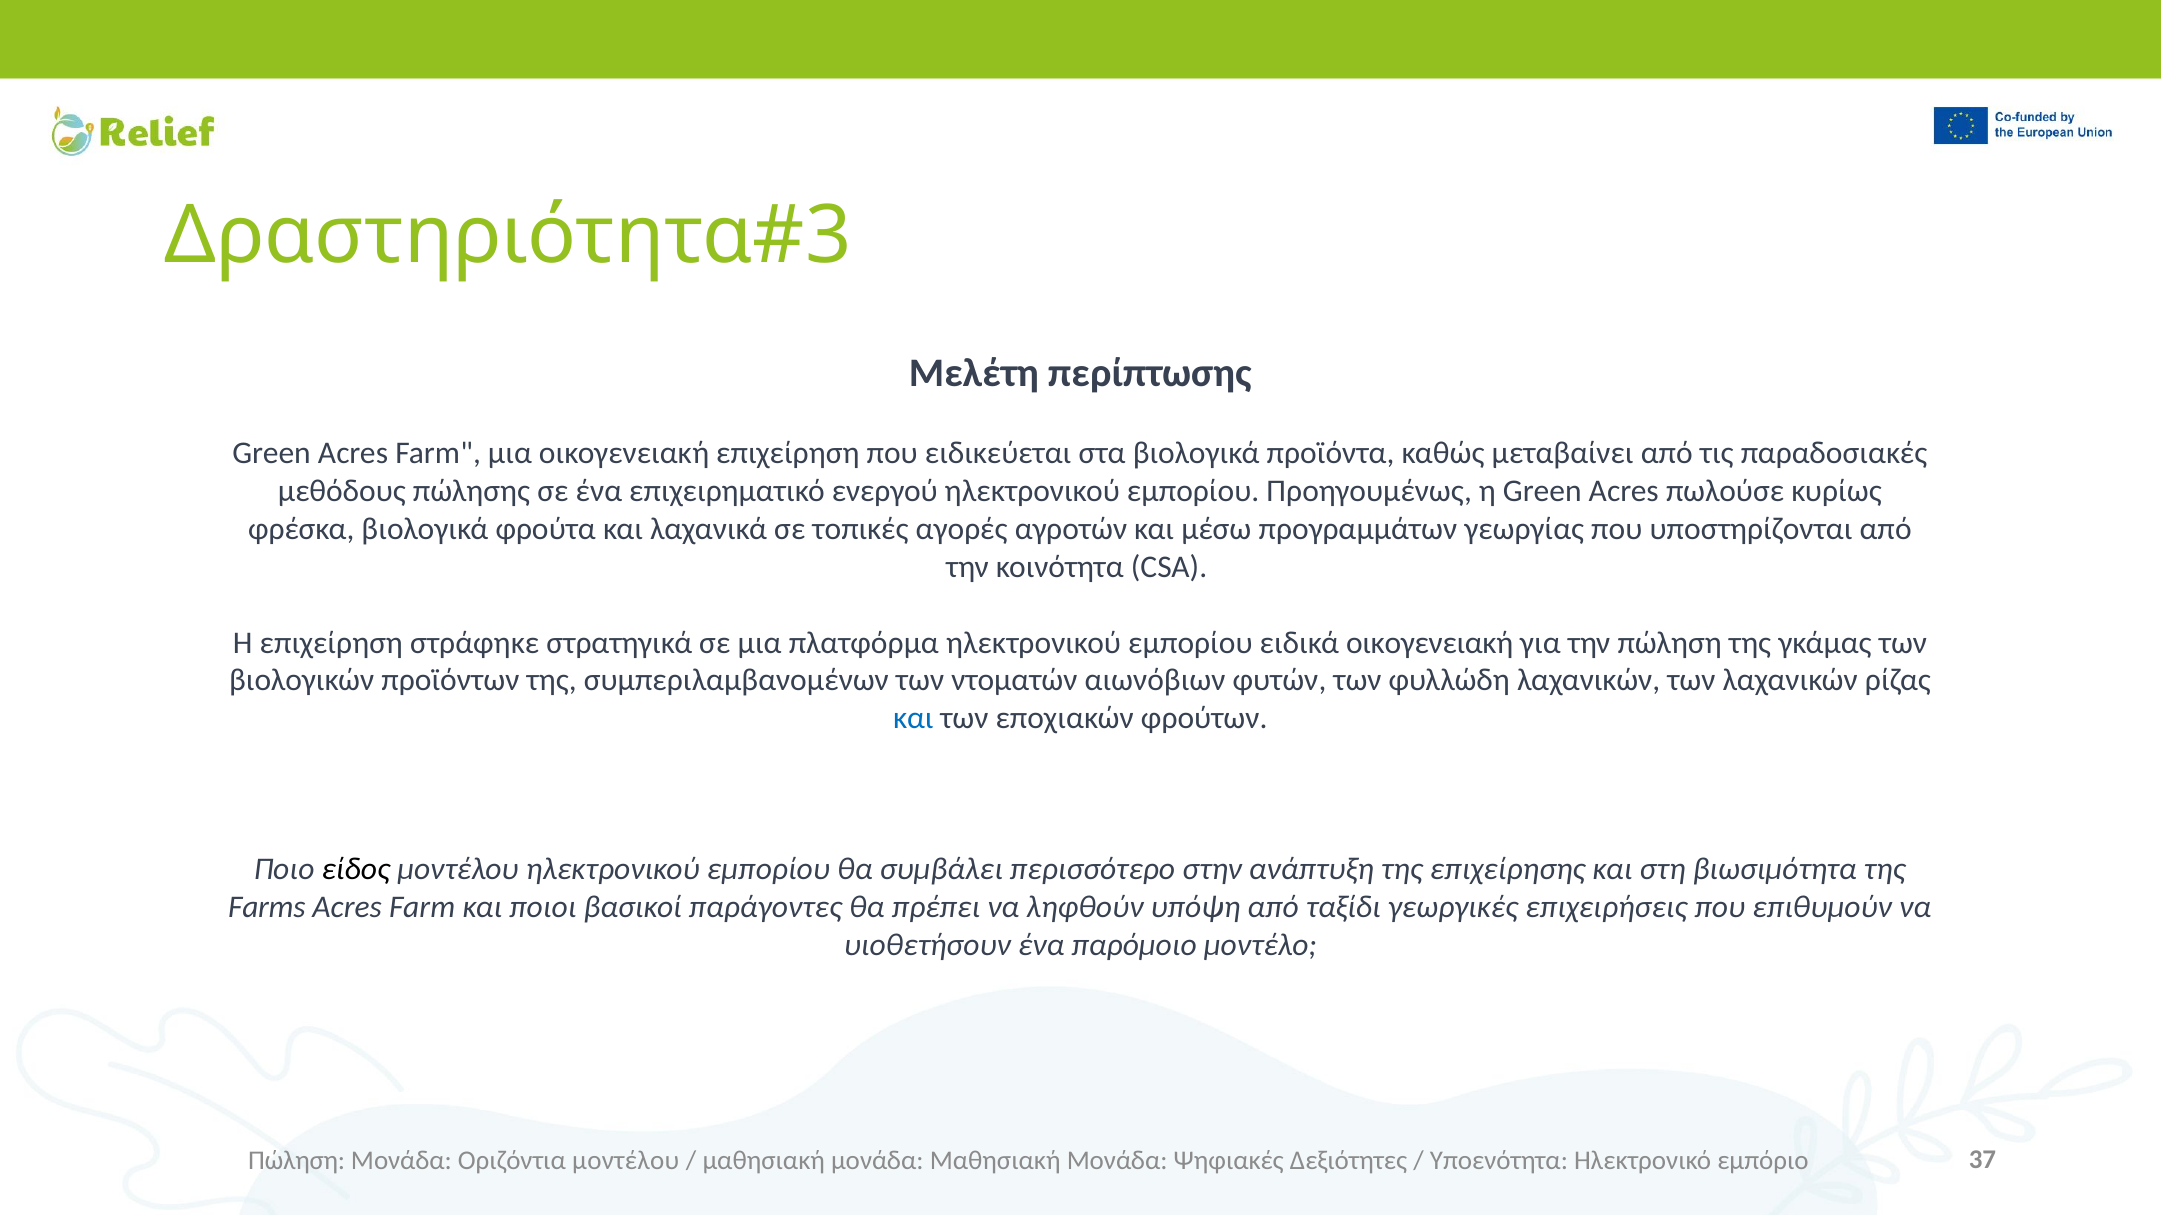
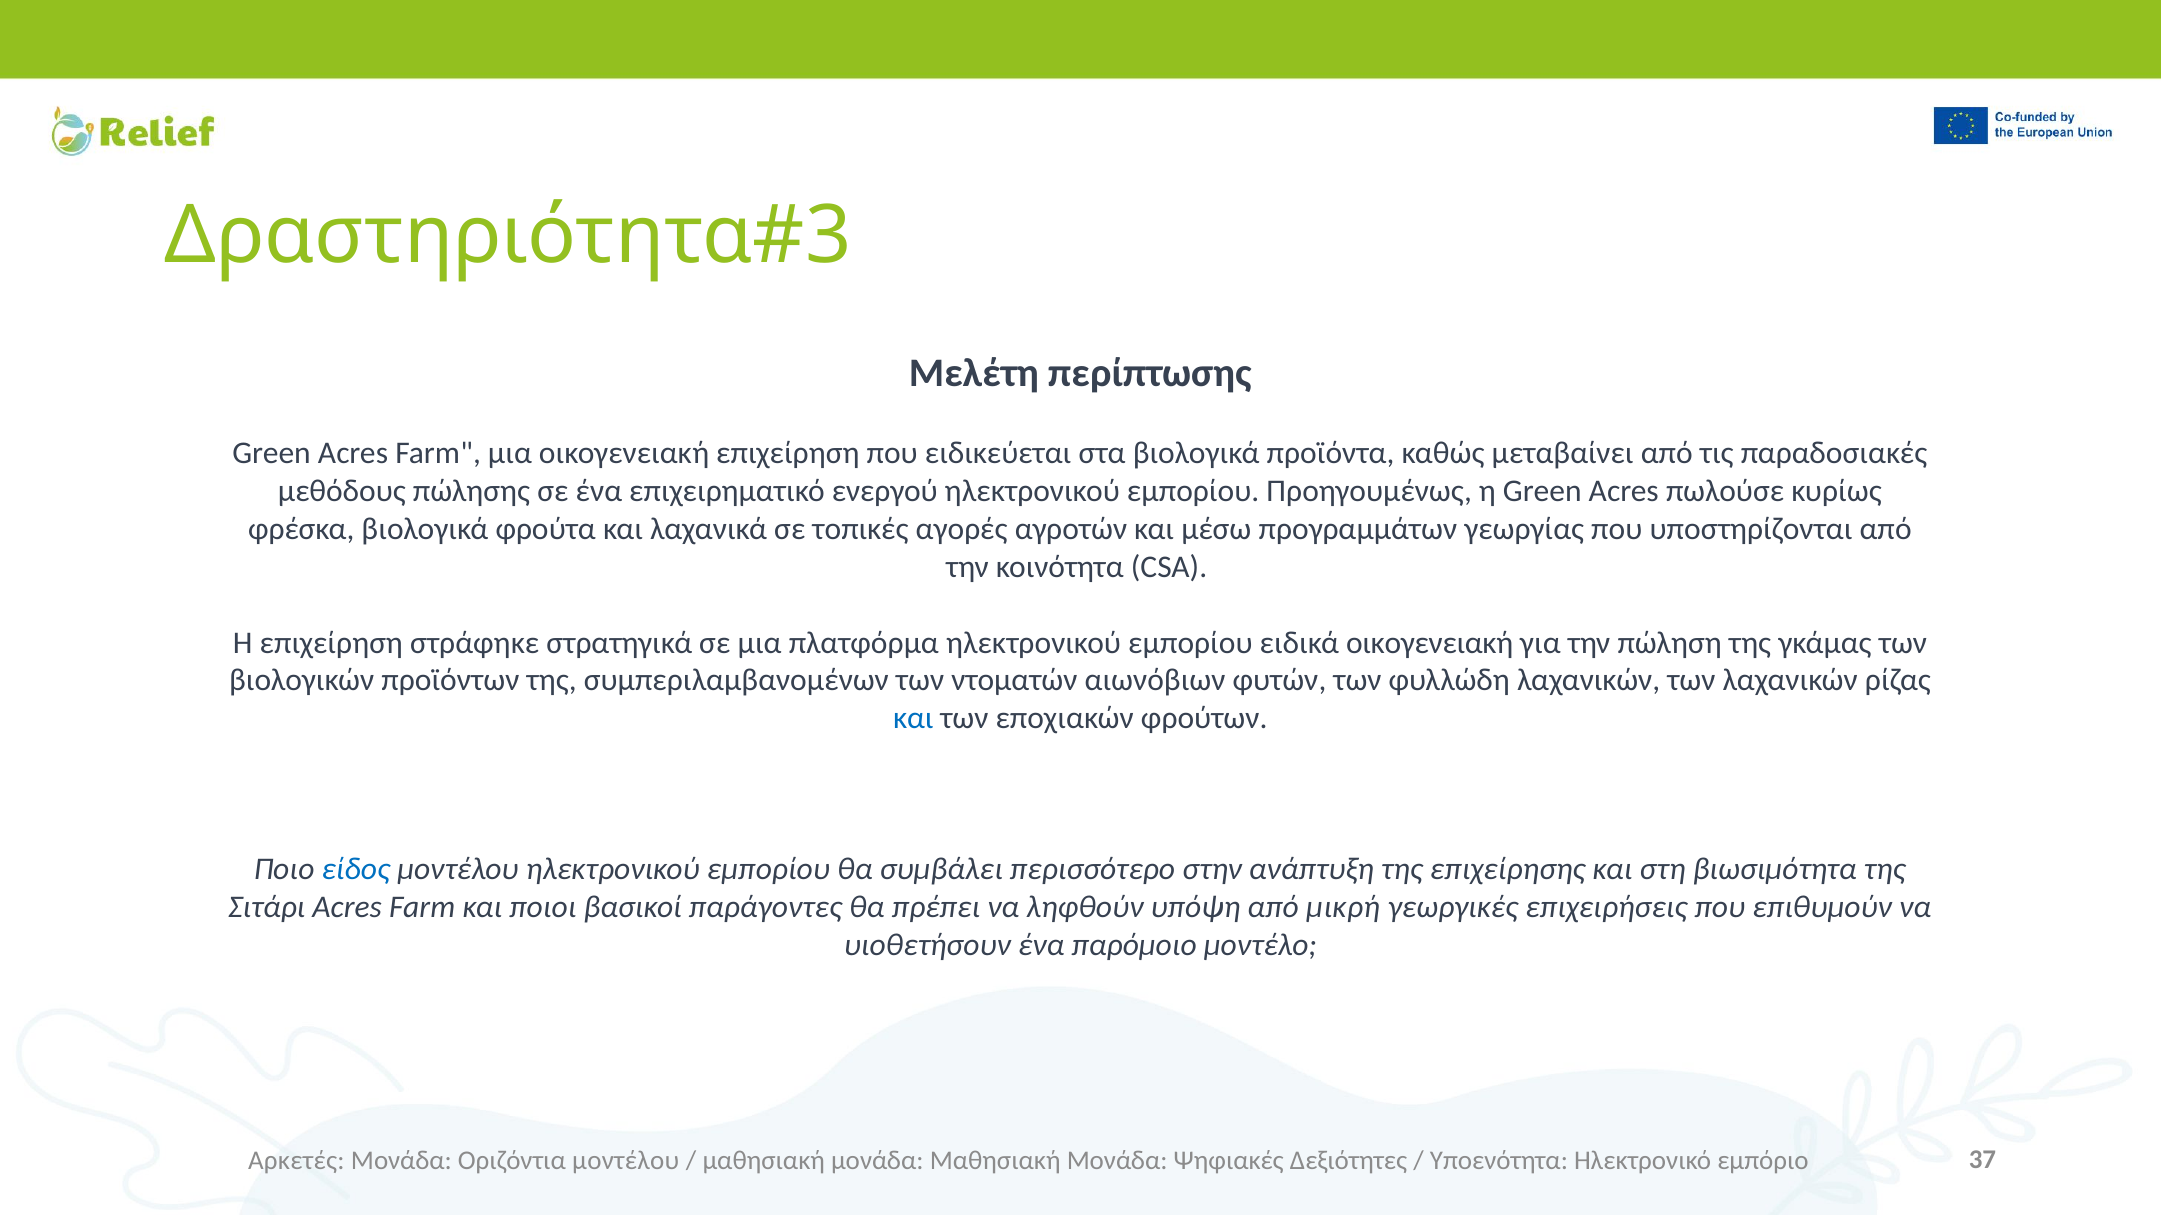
είδος colour: black -> blue (356, 870)
Farms: Farms -> Σιτάρι (267, 908)
ταξίδι: ταξίδι -> μικρή (1343, 908)
Πώληση: Πώληση -> Αρκετές (296, 1161)
